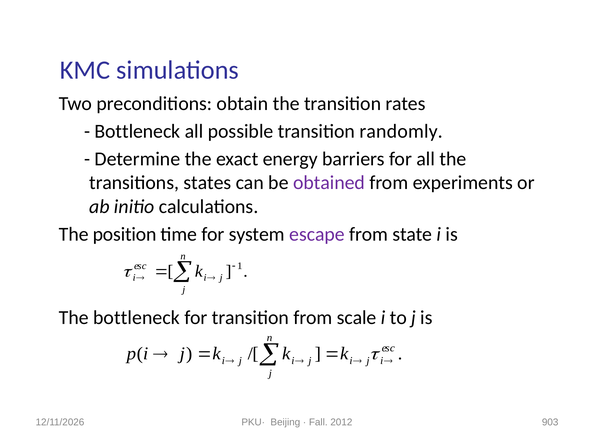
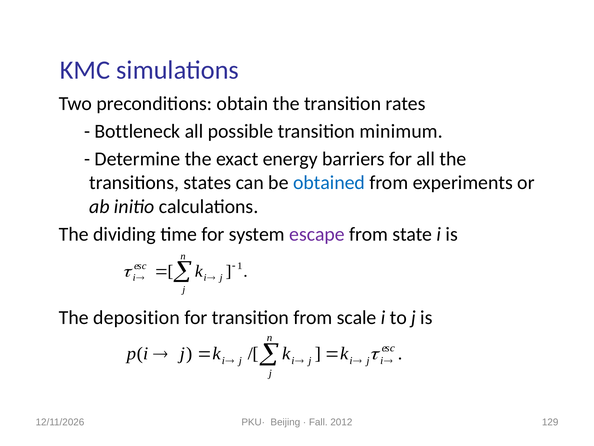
randomly: randomly -> minimum (401, 131)
obtained colour: purple -> blue (329, 183)
position: position -> dividing (125, 234)
The bottleneck: bottleneck -> deposition (136, 317)
903: 903 -> 129 (550, 422)
